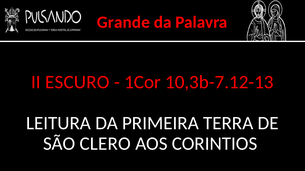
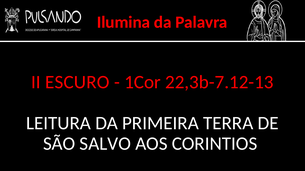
Grande: Grande -> Ilumina (123, 22)
10,3b-7.12-13: 10,3b-7.12-13 -> 22,3b-7.12-13 (219, 82)
CLERO: CLERO -> SALVO (105, 144)
